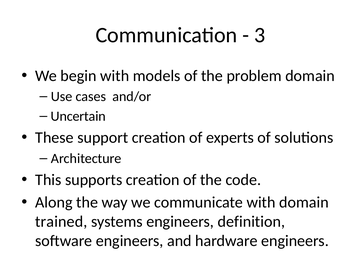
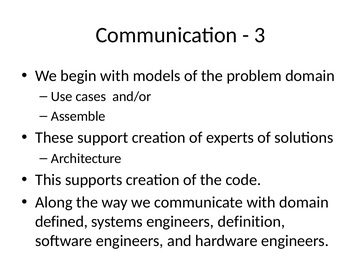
Uncertain: Uncertain -> Assemble (78, 116)
trained: trained -> defined (61, 221)
